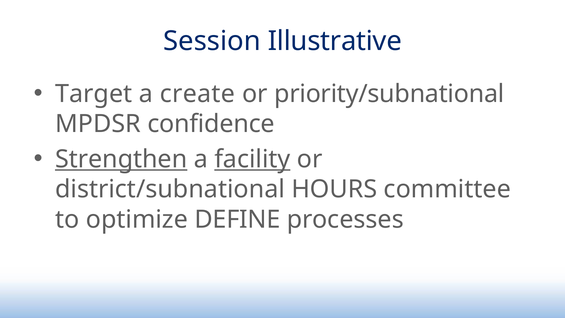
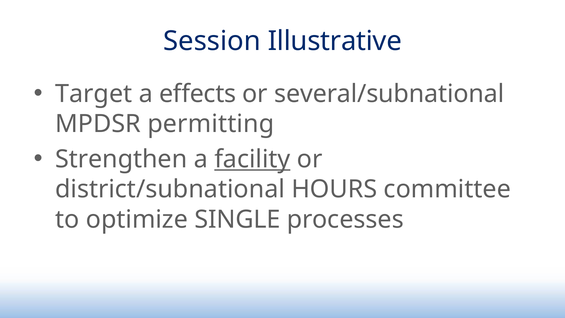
create: create -> effects (198, 94)
priority/subnational: priority/subnational -> several/subnational (389, 94)
confidence: confidence -> permitting (211, 124)
Strengthen underline: present -> none (121, 159)
DEFINE: DEFINE -> SINGLE (237, 219)
